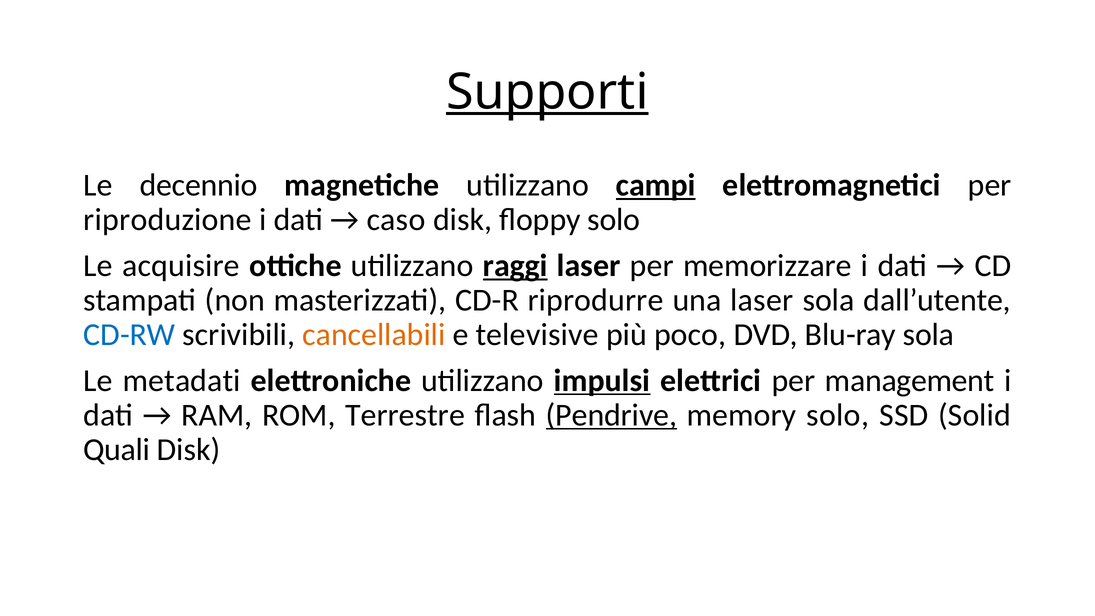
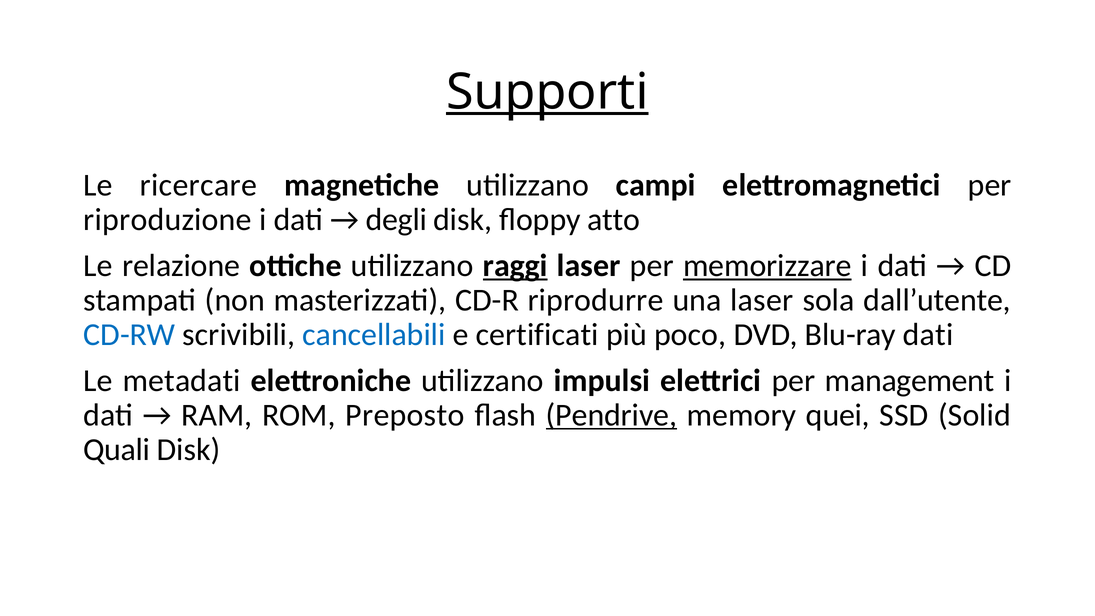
decennio: decennio -> ricercare (198, 185)
campi underline: present -> none (656, 185)
caso: caso -> degli (396, 220)
floppy solo: solo -> atto (614, 220)
acquisire: acquisire -> relazione (181, 266)
memorizzare underline: none -> present (767, 266)
cancellabili colour: orange -> blue (374, 335)
televisive: televisive -> certificati (537, 335)
Blu-ray sola: sola -> dati (928, 335)
impulsi underline: present -> none (602, 380)
Terrestre: Terrestre -> Preposto (405, 415)
memory solo: solo -> quei (838, 415)
